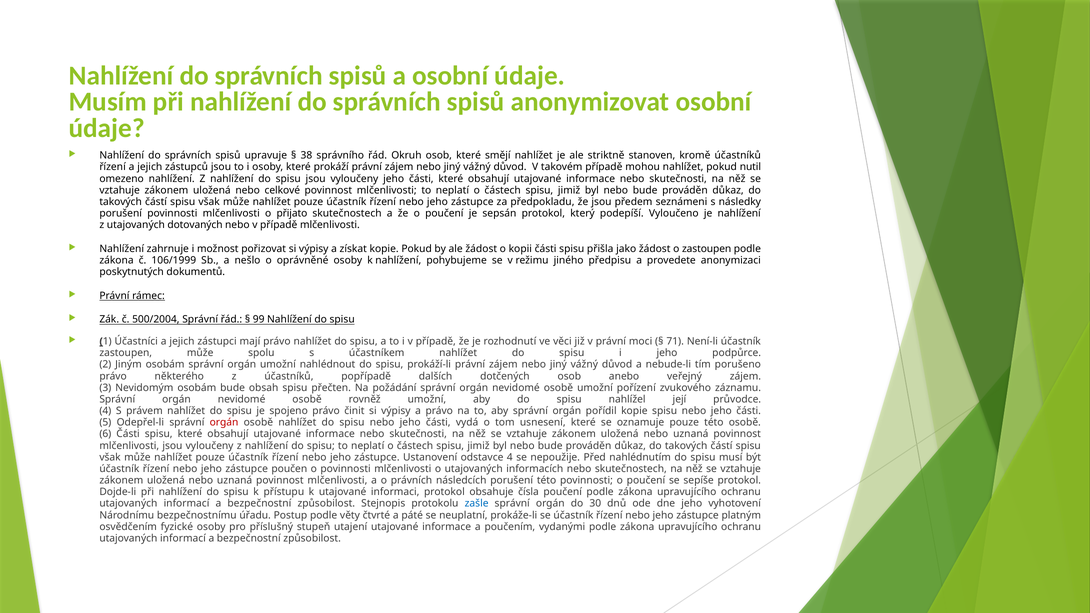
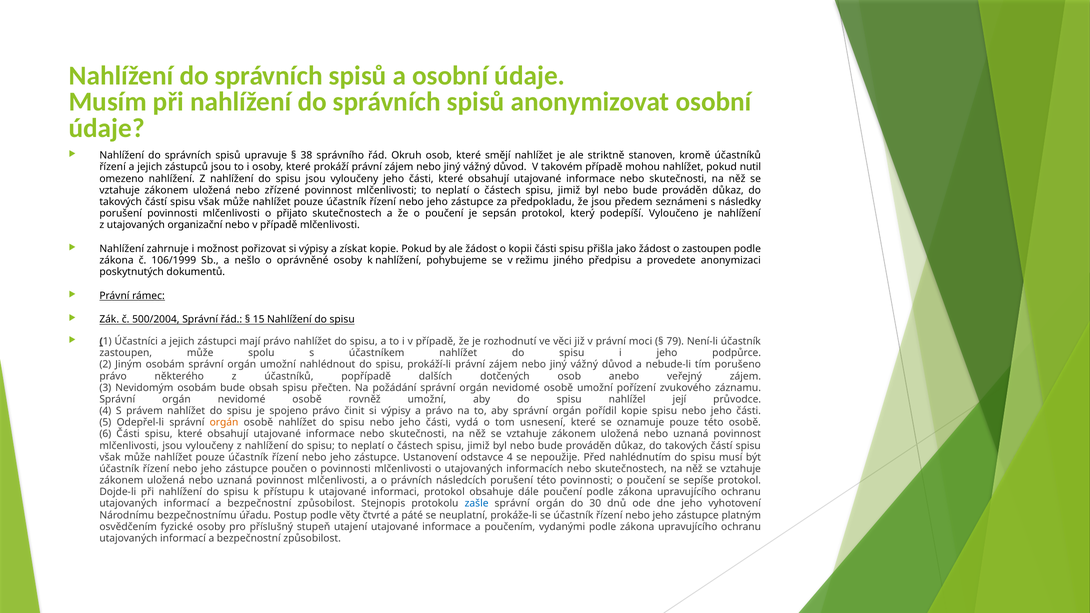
celkové: celkové -> zřízené (282, 190)
dotovaných: dotovaných -> organizační (195, 225)
99: 99 -> 15 (259, 320)
71: 71 -> 79 (675, 341)
orgán colour: red -> orange (224, 423)
čísla: čísla -> dále (528, 492)
